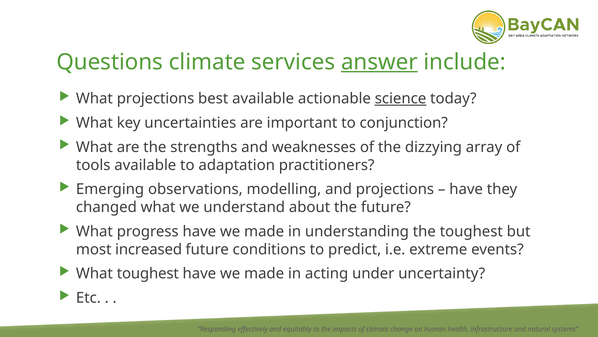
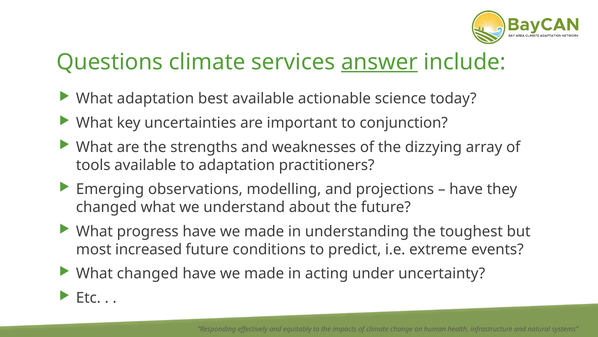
What projections: projections -> adaptation (155, 98)
science underline: present -> none (401, 98)
What toughest: toughest -> changed (148, 273)
